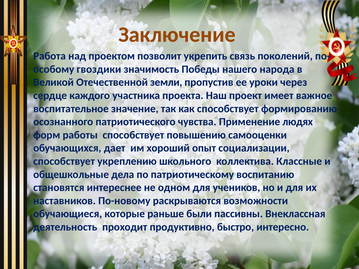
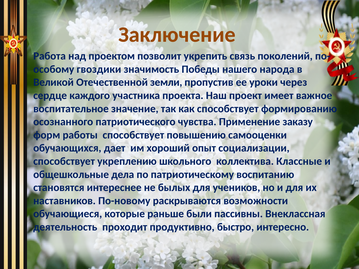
людях: людях -> заказу (298, 122)
одном: одном -> былых (174, 188)
